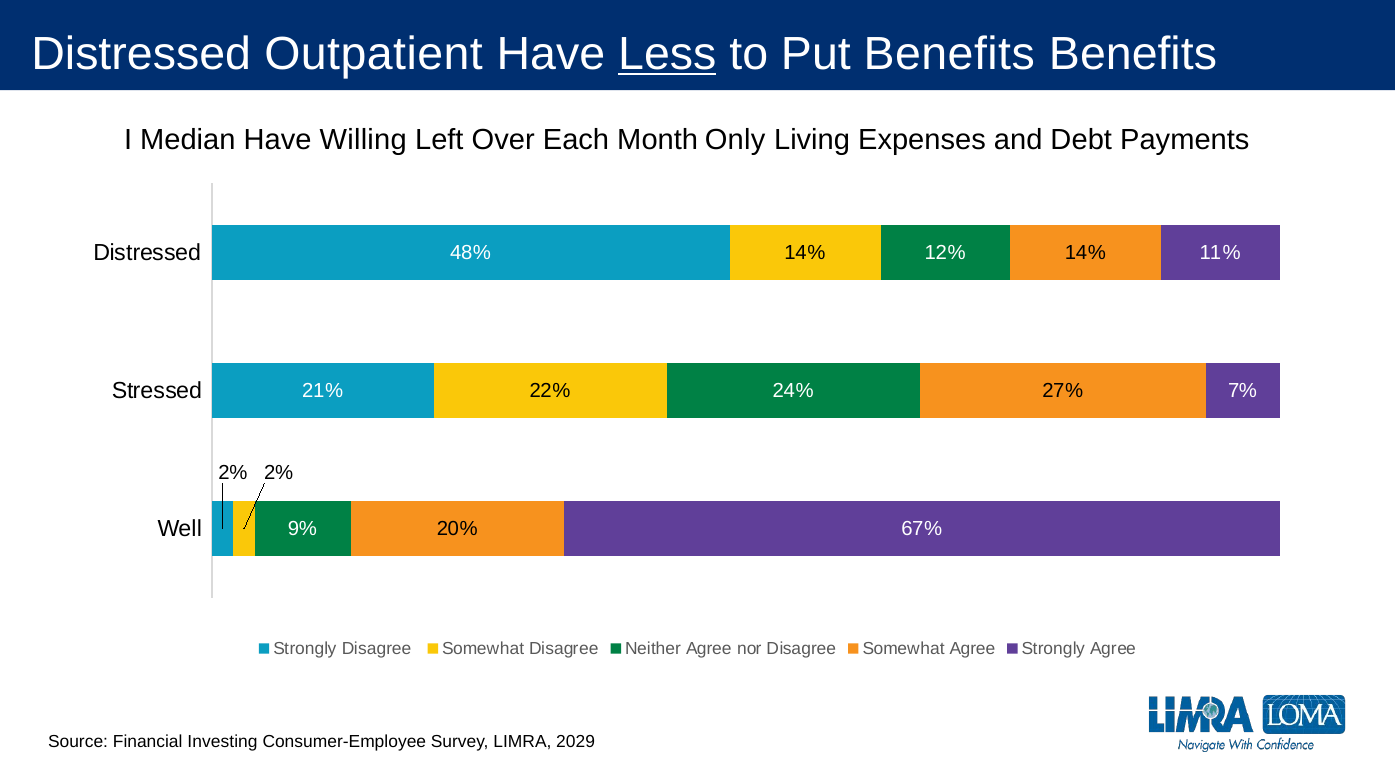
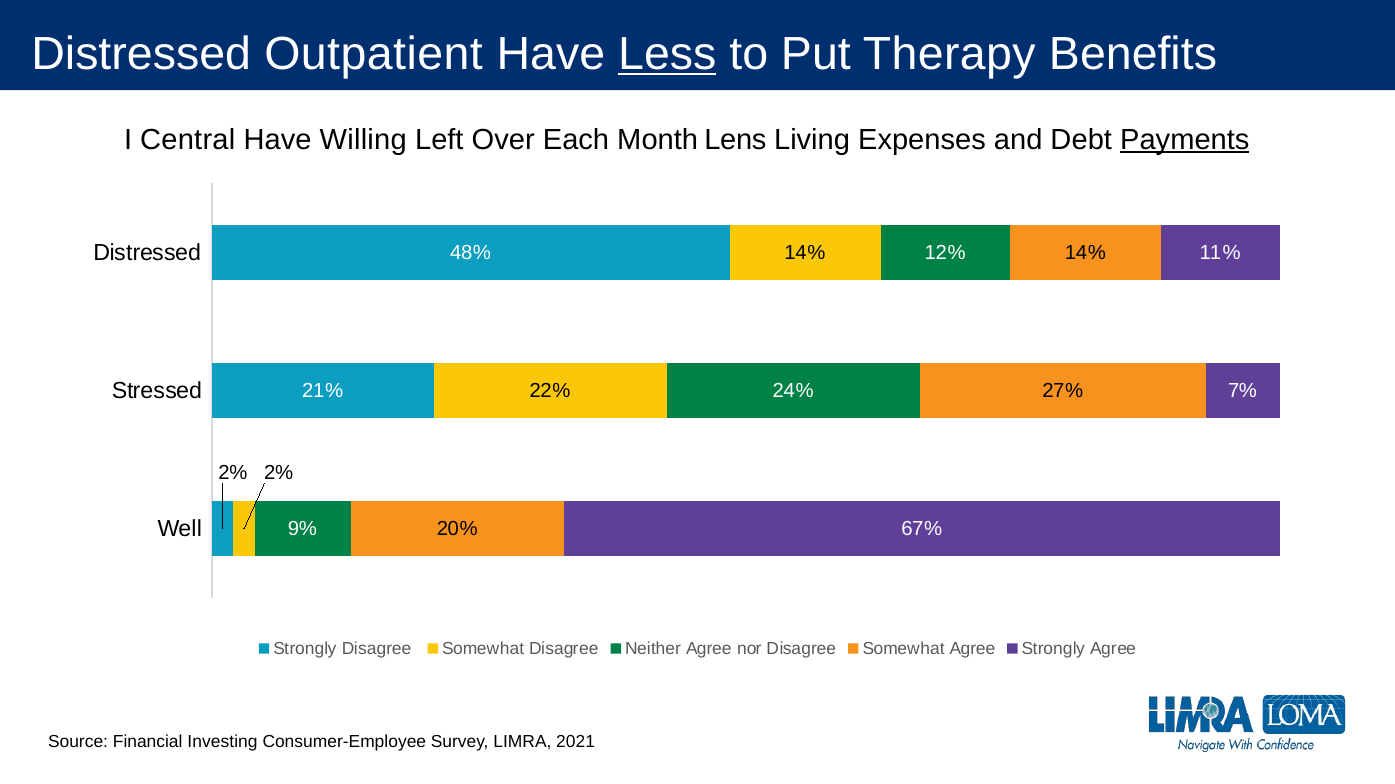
Put Benefits: Benefits -> Therapy (949, 54)
Median: Median -> Central (188, 140)
Only: Only -> Lens (735, 140)
Payments underline: none -> present (1185, 140)
2029: 2029 -> 2021 (576, 743)
